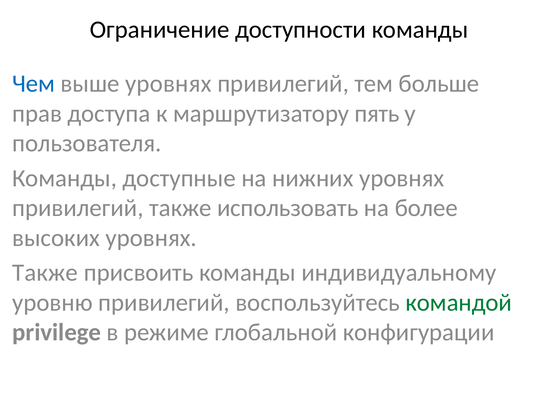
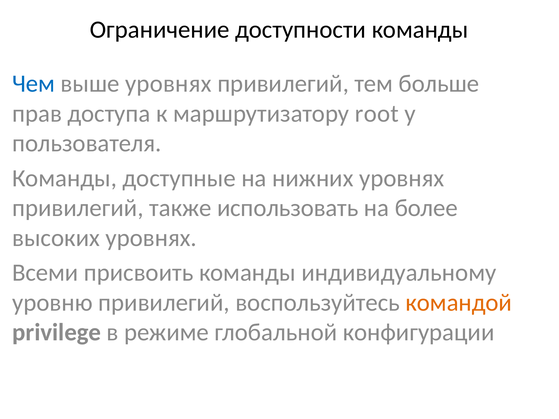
пять: пять -> root (377, 114)
Также: Также -> Всеми (45, 273)
командой colour: green -> orange (459, 303)
